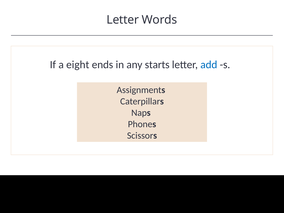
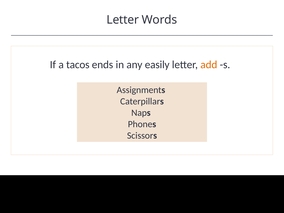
eight: eight -> tacos (78, 65)
starts: starts -> easily (157, 65)
add colour: blue -> orange (209, 65)
